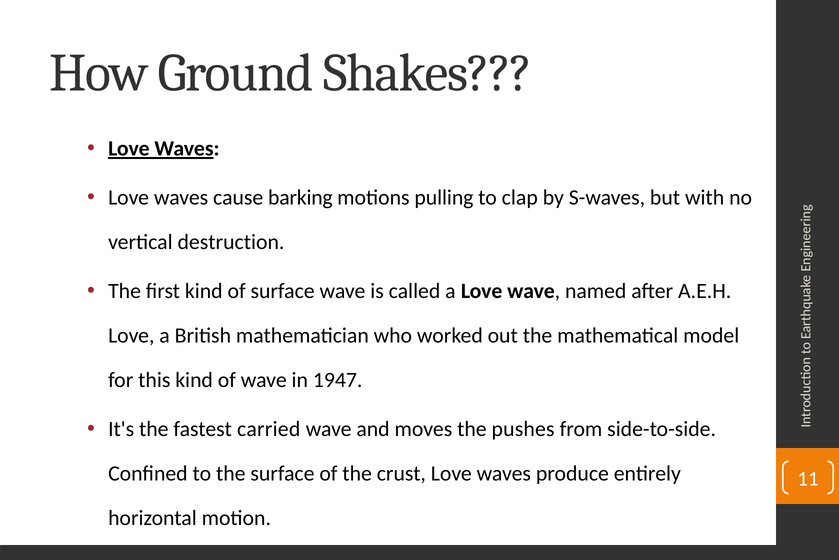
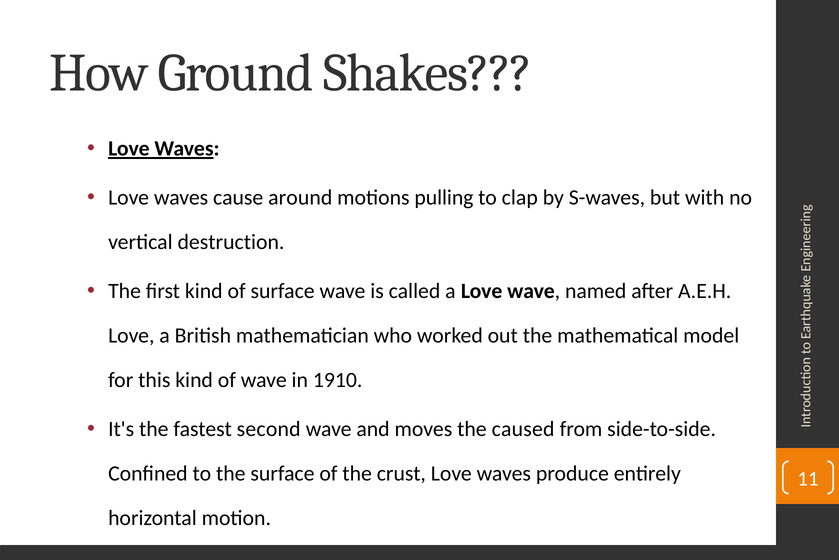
barking: barking -> around (300, 197)
1947: 1947 -> 1910 (338, 380)
carried: carried -> second (269, 429)
pushes: pushes -> caused (523, 429)
